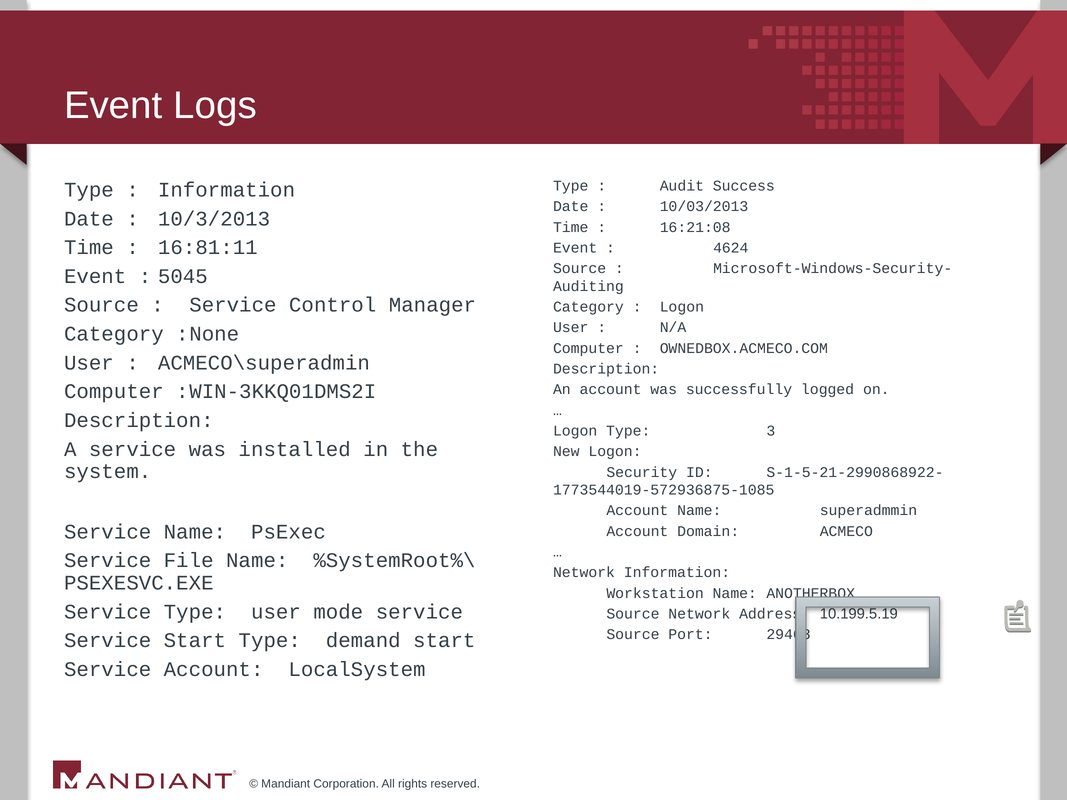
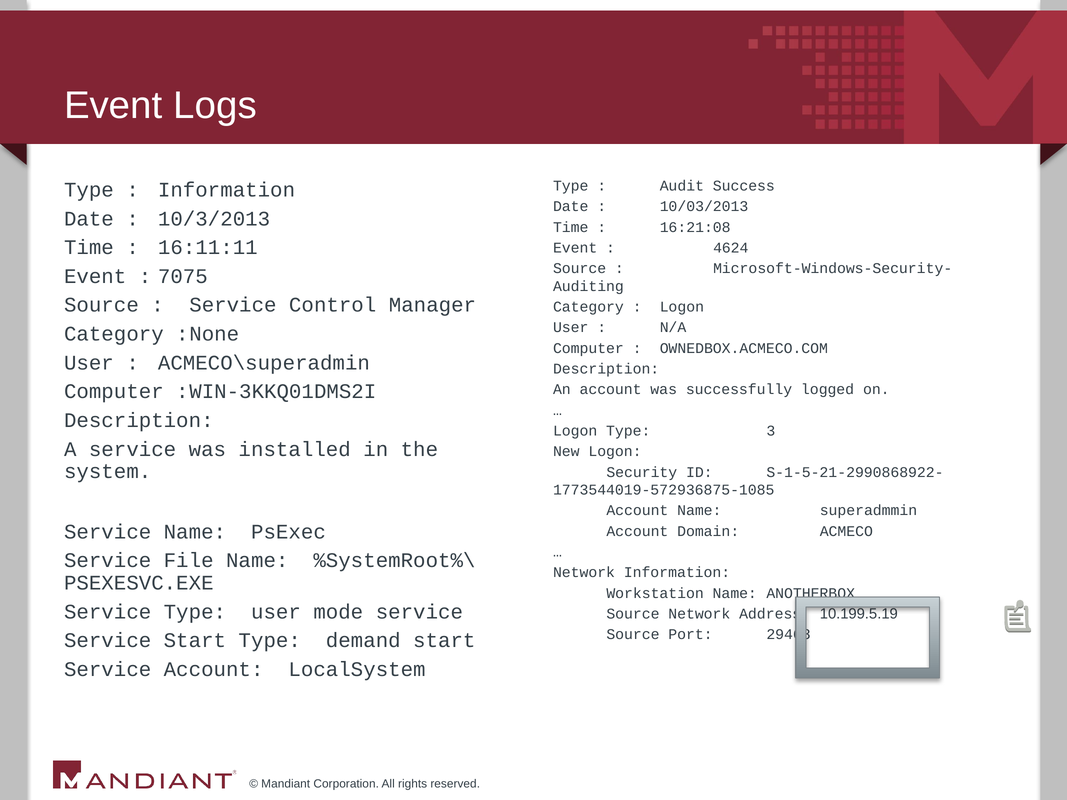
16:81:11: 16:81:11 -> 16:11:11 (208, 248)
5045: 5045 -> 7075 (183, 276)
